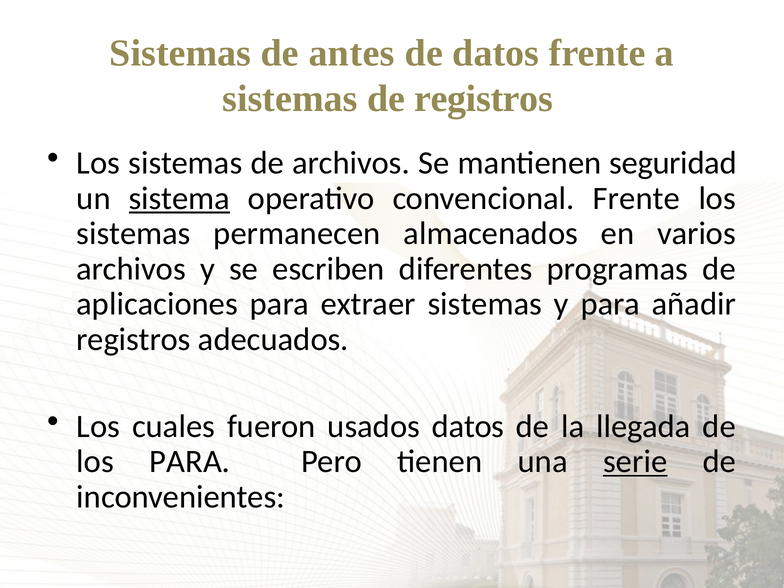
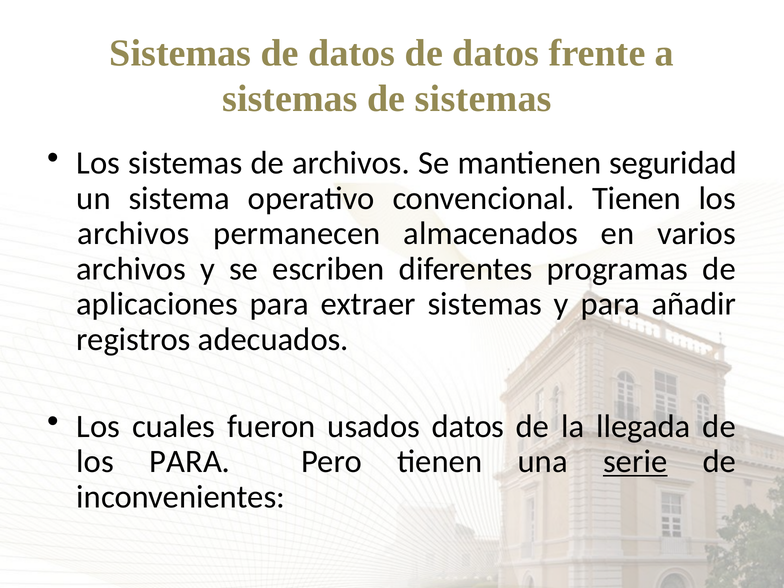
Sistemas de antes: antes -> datos (352, 53)
de registros: registros -> sistemas (483, 99)
sistema underline: present -> none (179, 198)
convencional Frente: Frente -> Tienen (637, 198)
sistemas: sistemas -> archivos (133, 234)
